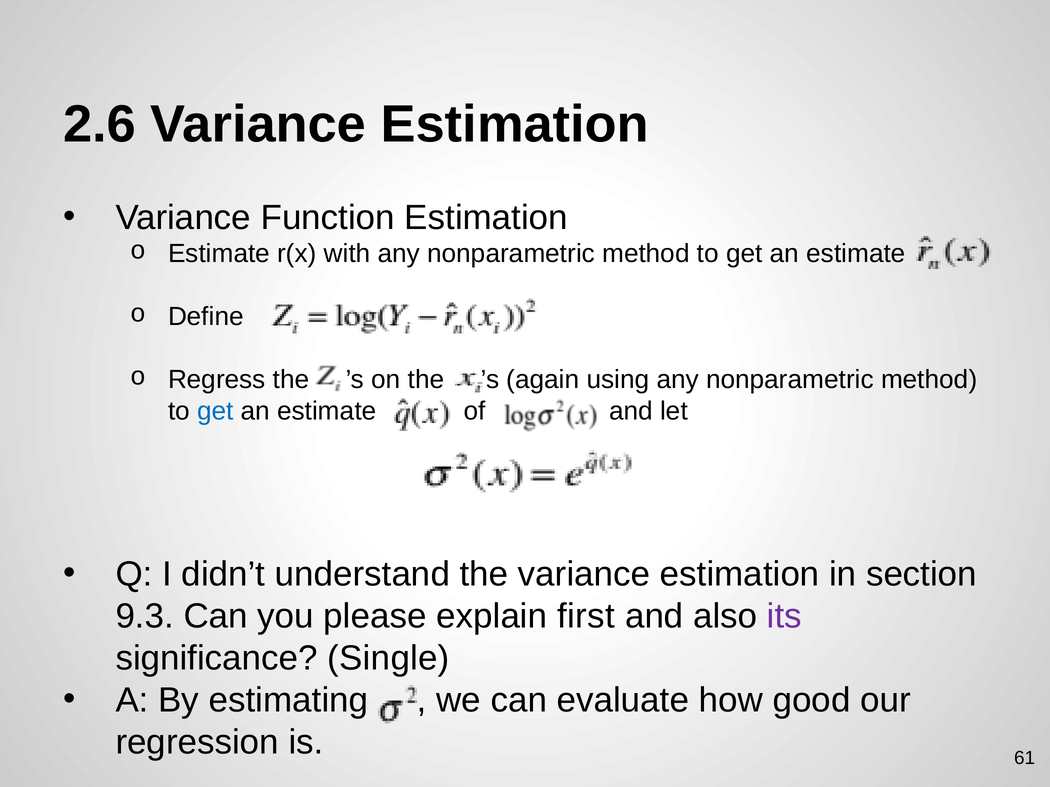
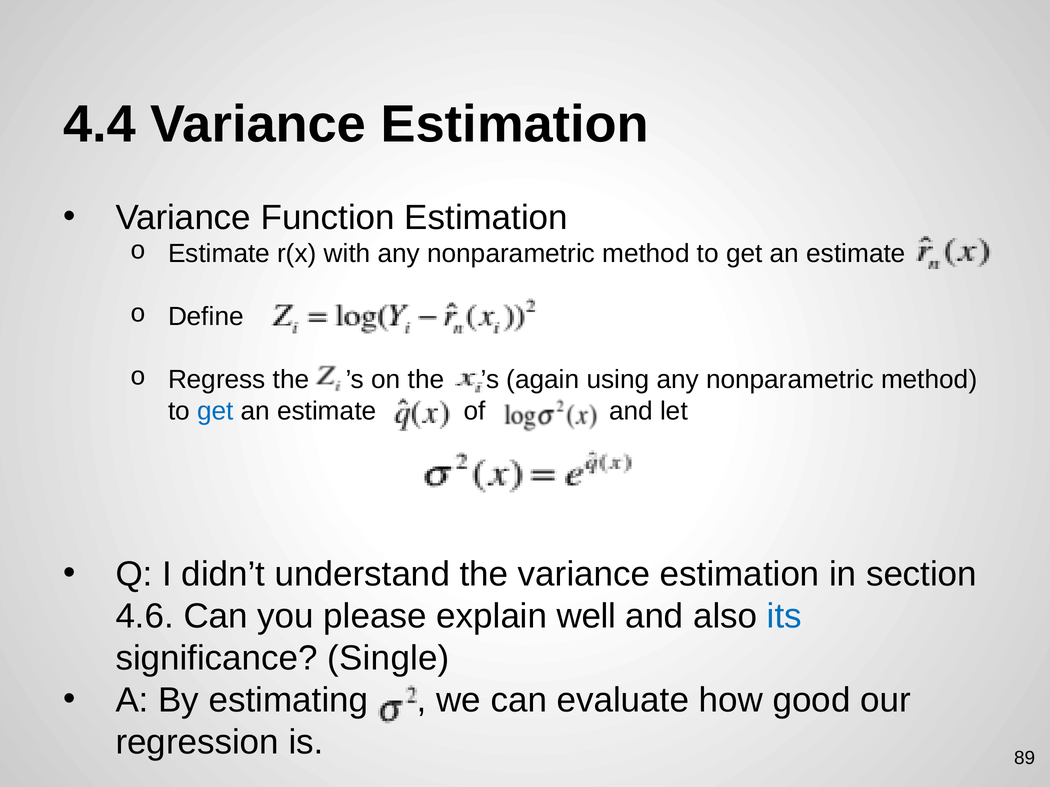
2.6: 2.6 -> 4.4 (99, 124)
9.3: 9.3 -> 4.6 (145, 617)
first: first -> well (586, 617)
its colour: purple -> blue (784, 617)
61: 61 -> 89 (1025, 759)
